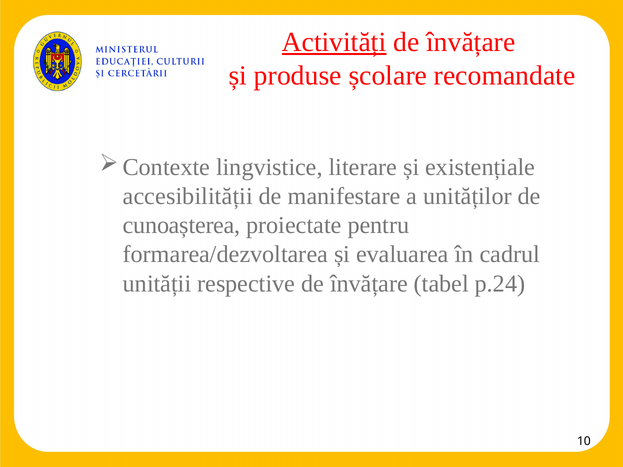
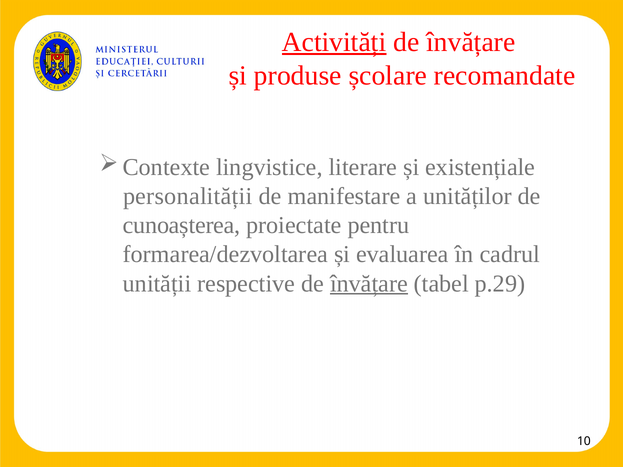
accesibilității: accesibilității -> personalității (188, 196)
învățare underline: none -> present (369, 284)
p.24: p.24 -> p.29 (500, 284)
